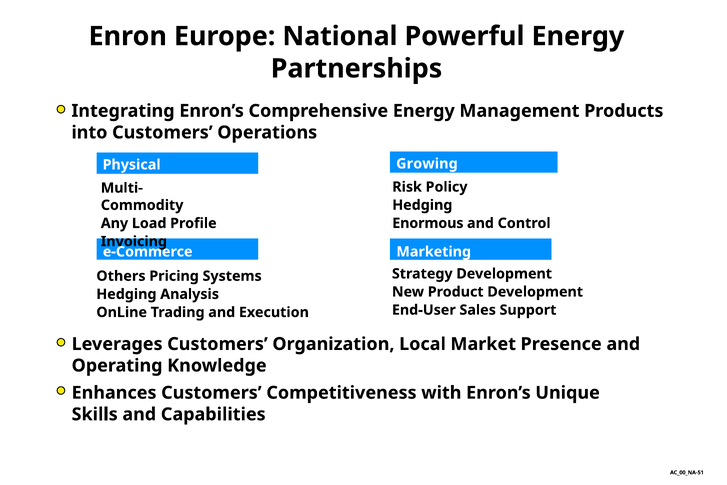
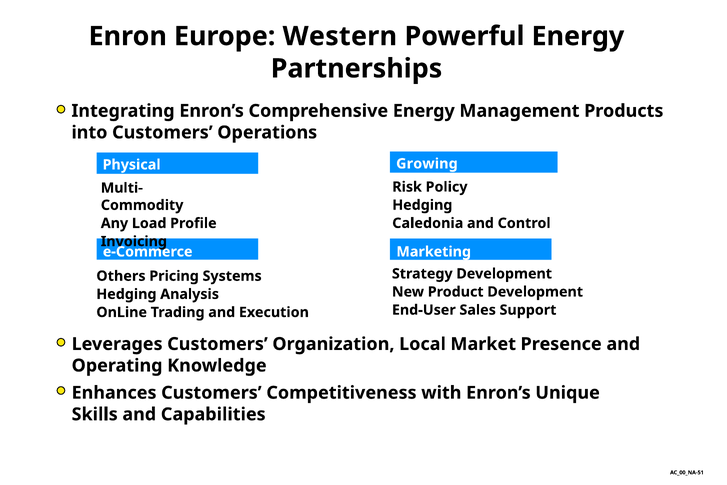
National: National -> Western (340, 36)
Enormous: Enormous -> Caledonia (428, 223)
